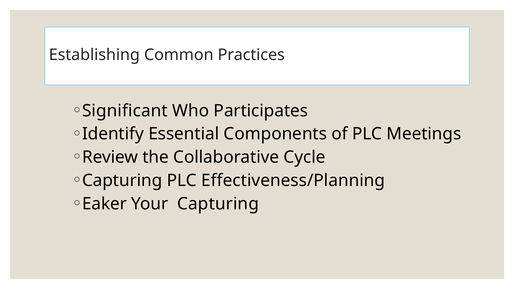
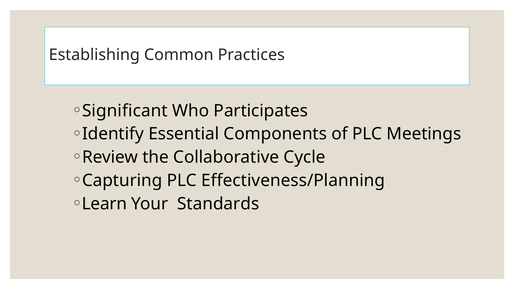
Eaker: Eaker -> Learn (104, 204)
Your Capturing: Capturing -> Standards (218, 204)
